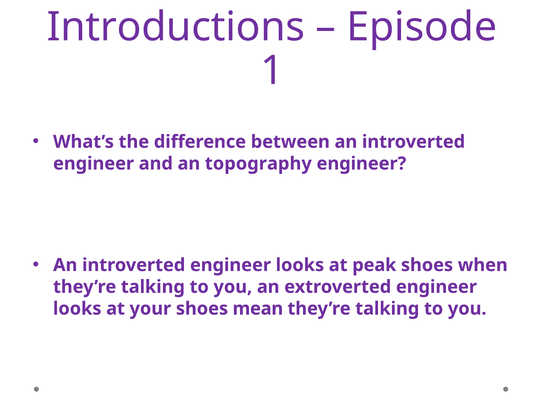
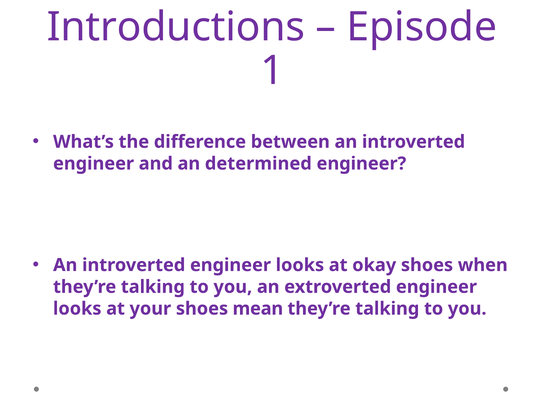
topography: topography -> determined (258, 164)
peak: peak -> okay (374, 265)
